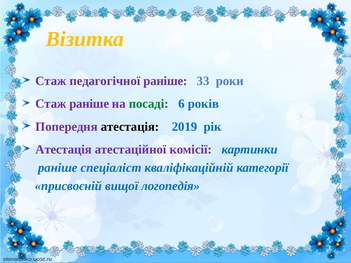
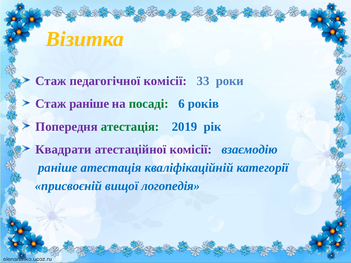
педагогічної раніше: раніше -> комісії (165, 81)
атестація colour: black -> green (130, 127)
Атестація: Атестація -> Квадрати (63, 150)
картинки: картинки -> взаємодію (250, 150)
раніше спеціаліст: спеціаліст -> атестація (111, 168)
